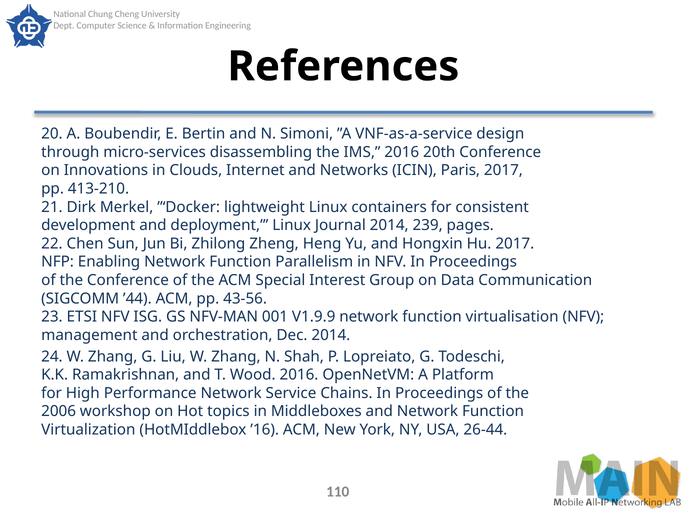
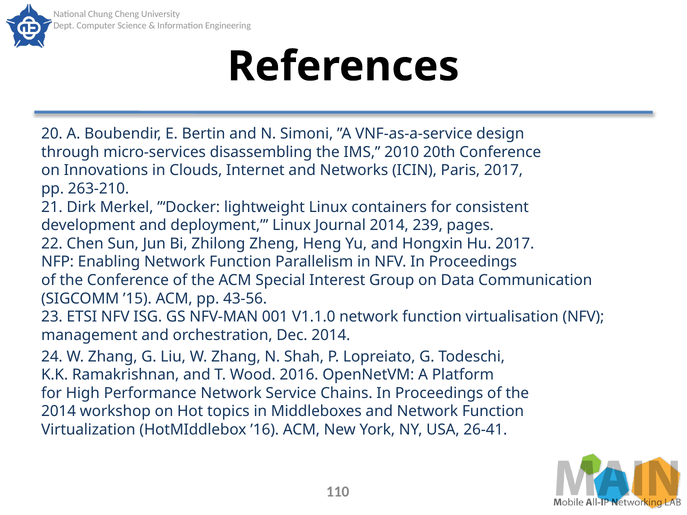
IMS 2016: 2016 -> 2010 (402, 152)
413-210: 413-210 -> 263-210 (98, 189)
’44: ’44 -> ’15 (137, 299)
V1.9.9: V1.9.9 -> V1.1.0 (314, 317)
2006: 2006 -> 2014 (59, 412)
26-44: 26-44 -> 26-41 (485, 430)
